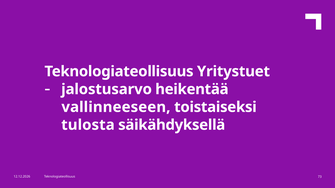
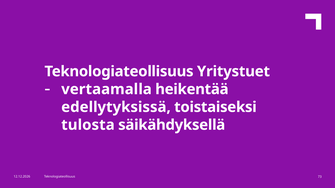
jalostusarvo: jalostusarvo -> vertaamalla (106, 89)
vallinneeseen: vallinneeseen -> edellytyksissä (116, 107)
